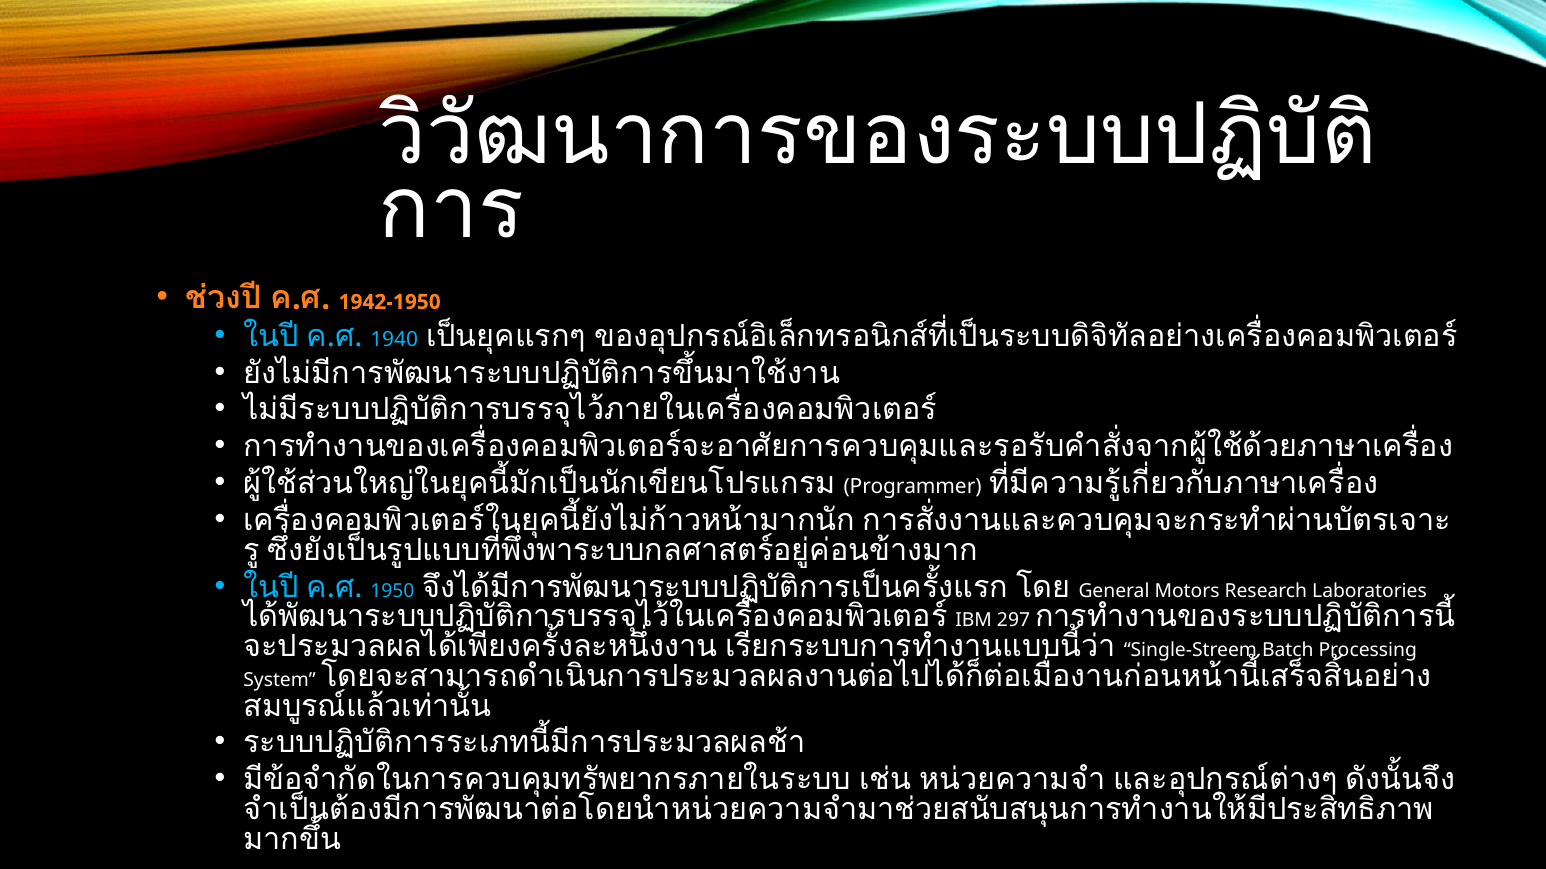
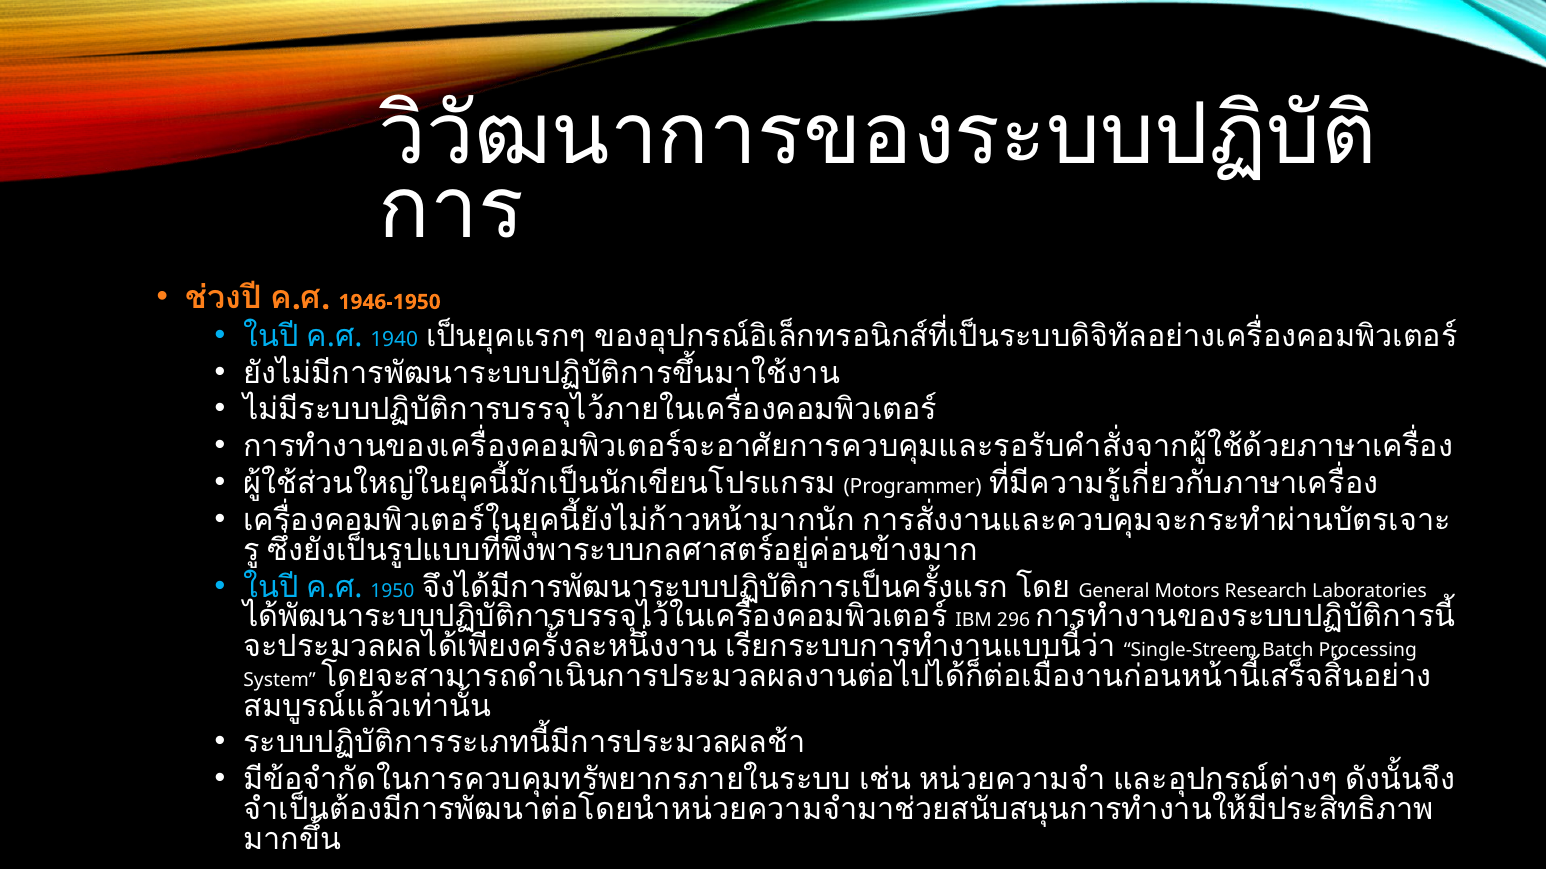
1942-1950: 1942-1950 -> 1946-1950 (390, 302)
297: 297 -> 296 (1014, 621)
